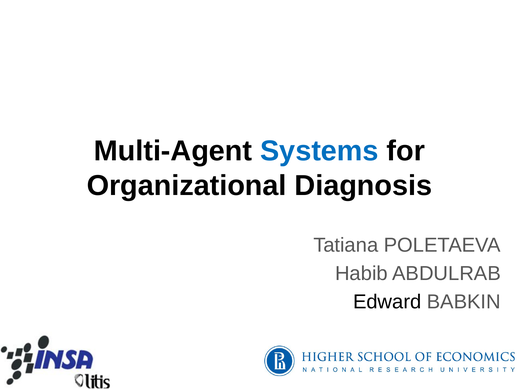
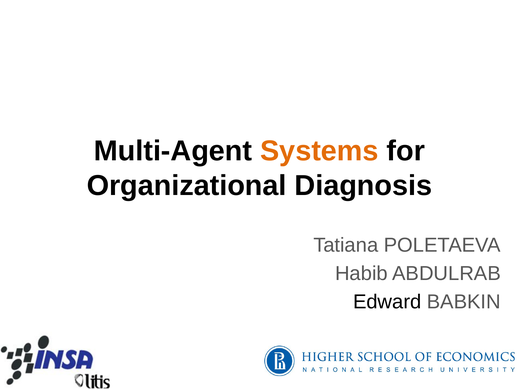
Systems colour: blue -> orange (319, 151)
